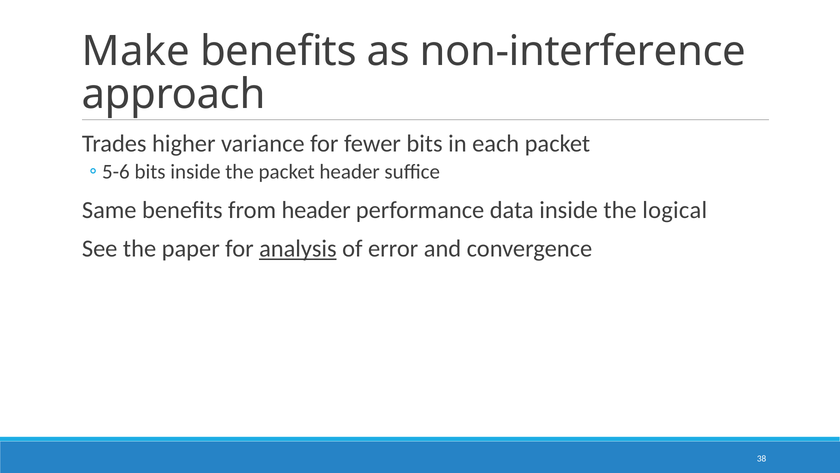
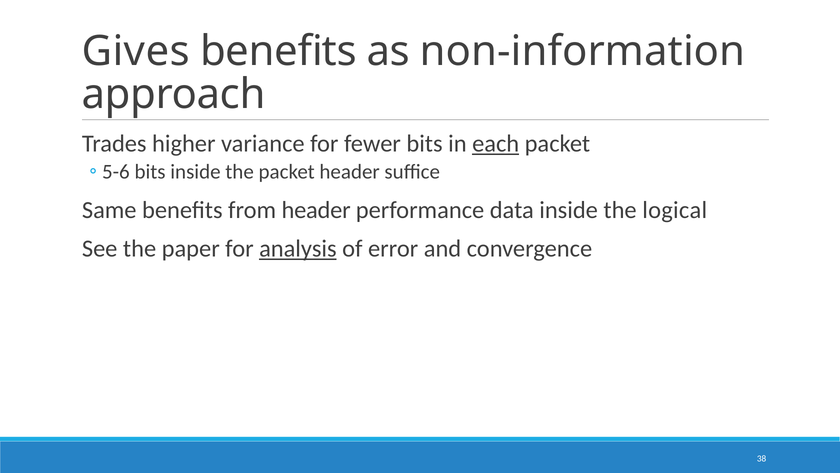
Make: Make -> Gives (136, 51)
non-interference: non-interference -> non-information (583, 51)
each underline: none -> present (496, 143)
